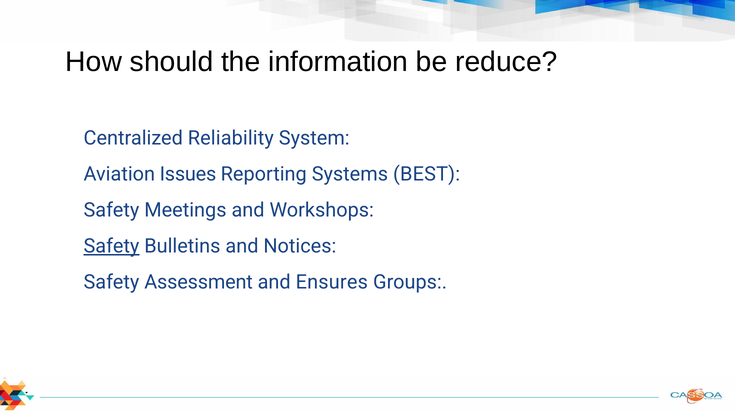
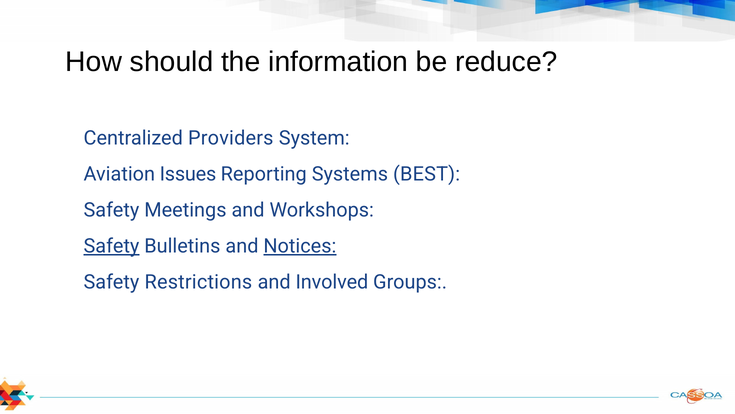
Reliability: Reliability -> Providers (231, 138)
Notices underline: none -> present (300, 246)
Assessment: Assessment -> Restrictions (198, 282)
Ensures: Ensures -> Involved (332, 282)
